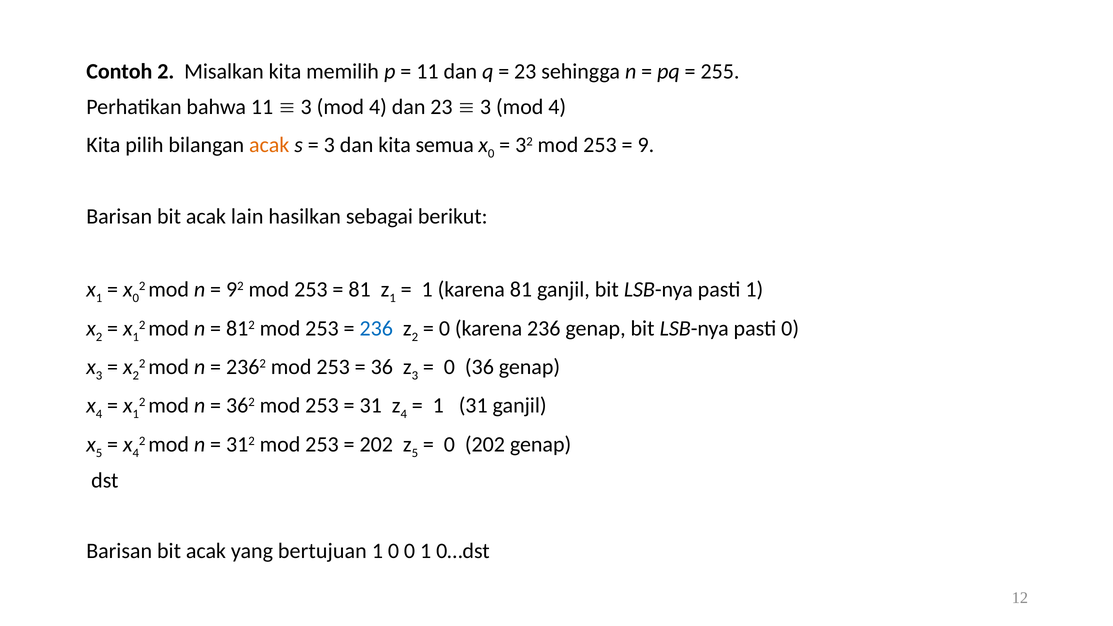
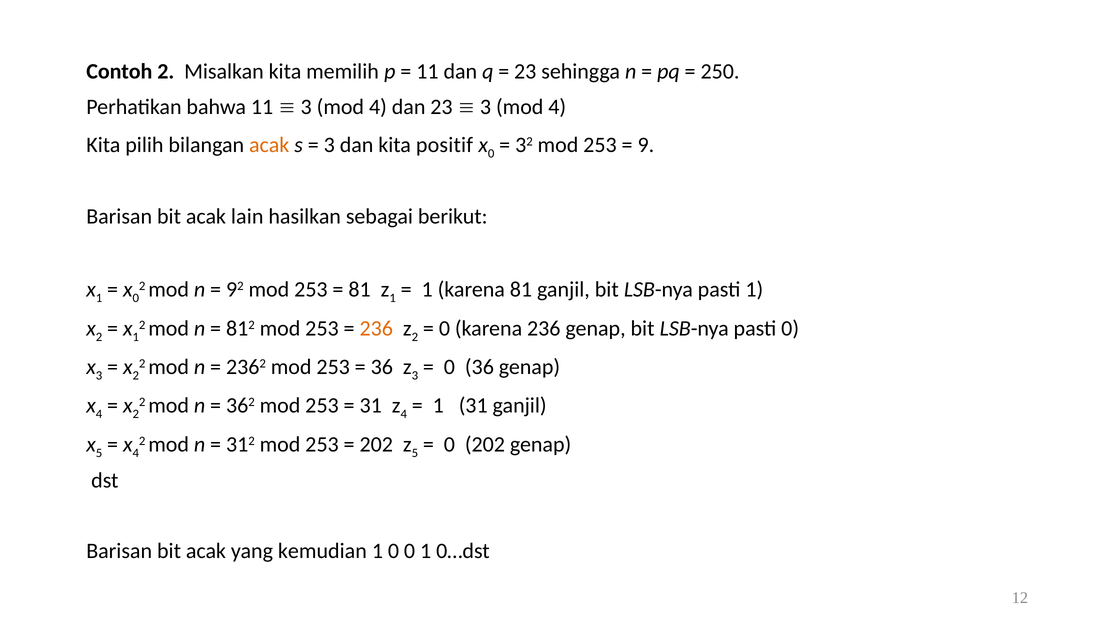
255: 255 -> 250 (720, 72)
semua: semua -> positif (444, 145)
236 colour: blue -> orange (376, 328)
1: 1 -> 2 (136, 414)
bertujuan: bertujuan -> kemudian (322, 551)
